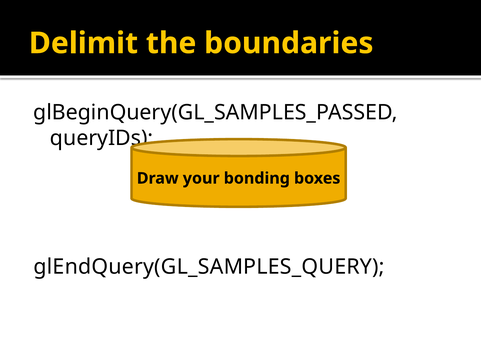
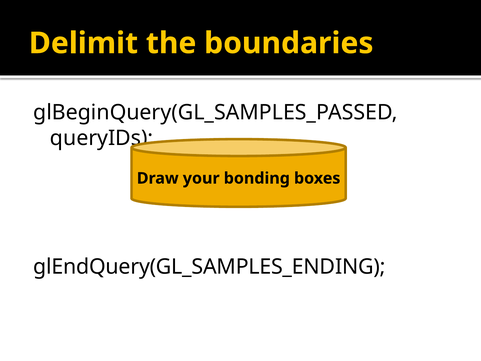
glEndQuery(GL_SAMPLES_QUERY: glEndQuery(GL_SAMPLES_QUERY -> glEndQuery(GL_SAMPLES_ENDING (209, 266)
